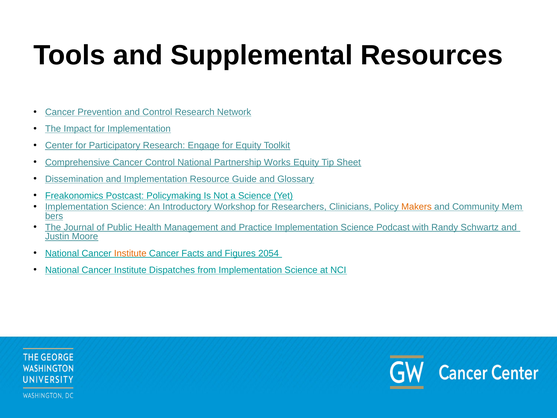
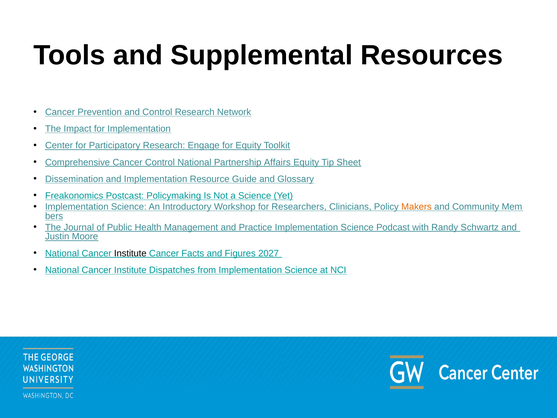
Works: Works -> Affairs (277, 162)
Institute colour: orange -> black (130, 253)
2054: 2054 -> 2027 (269, 253)
